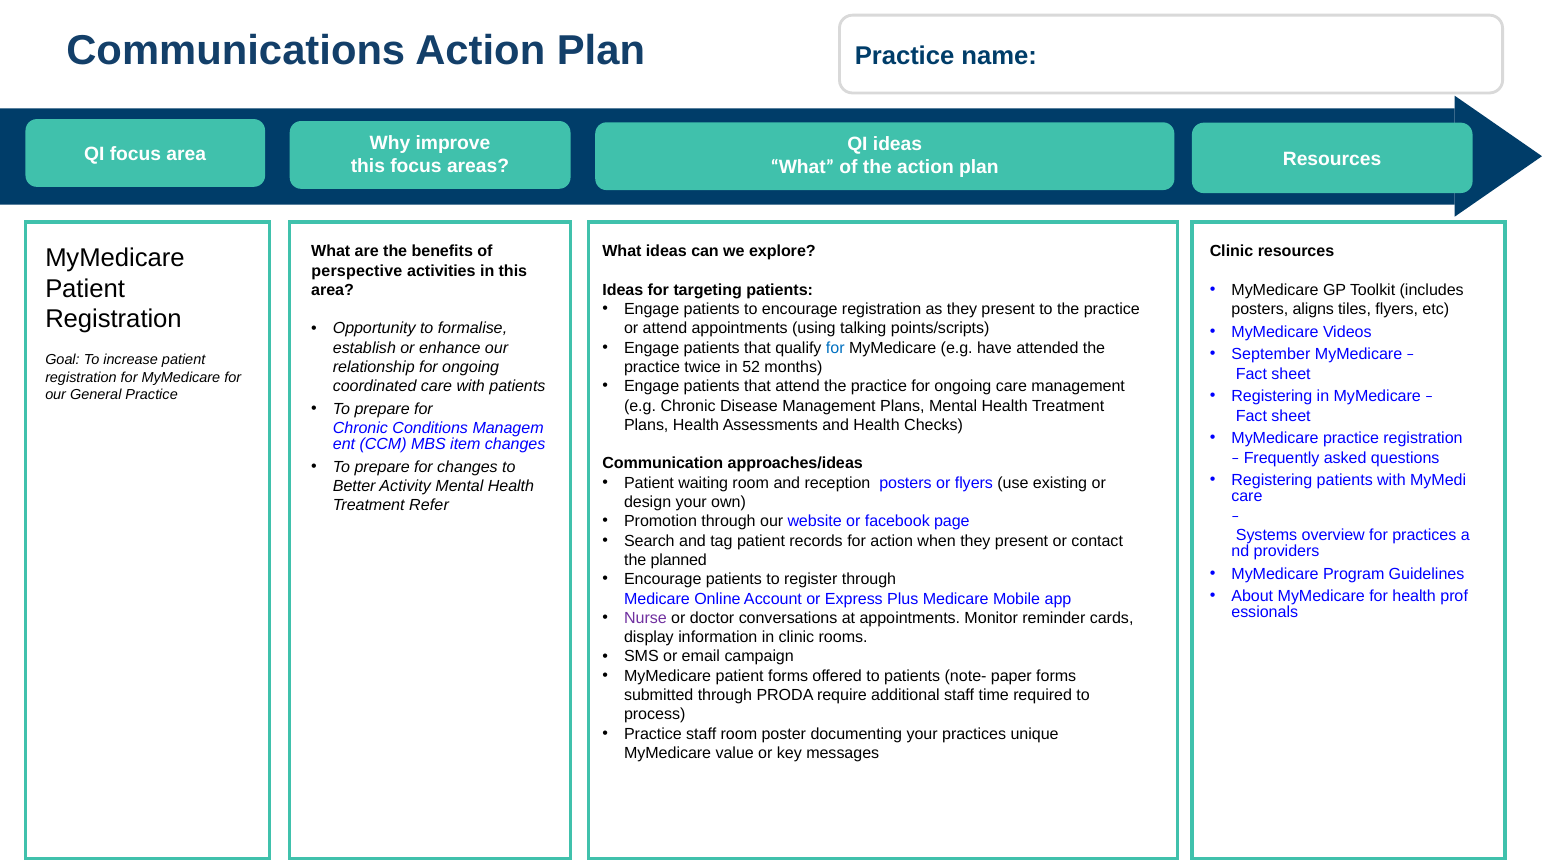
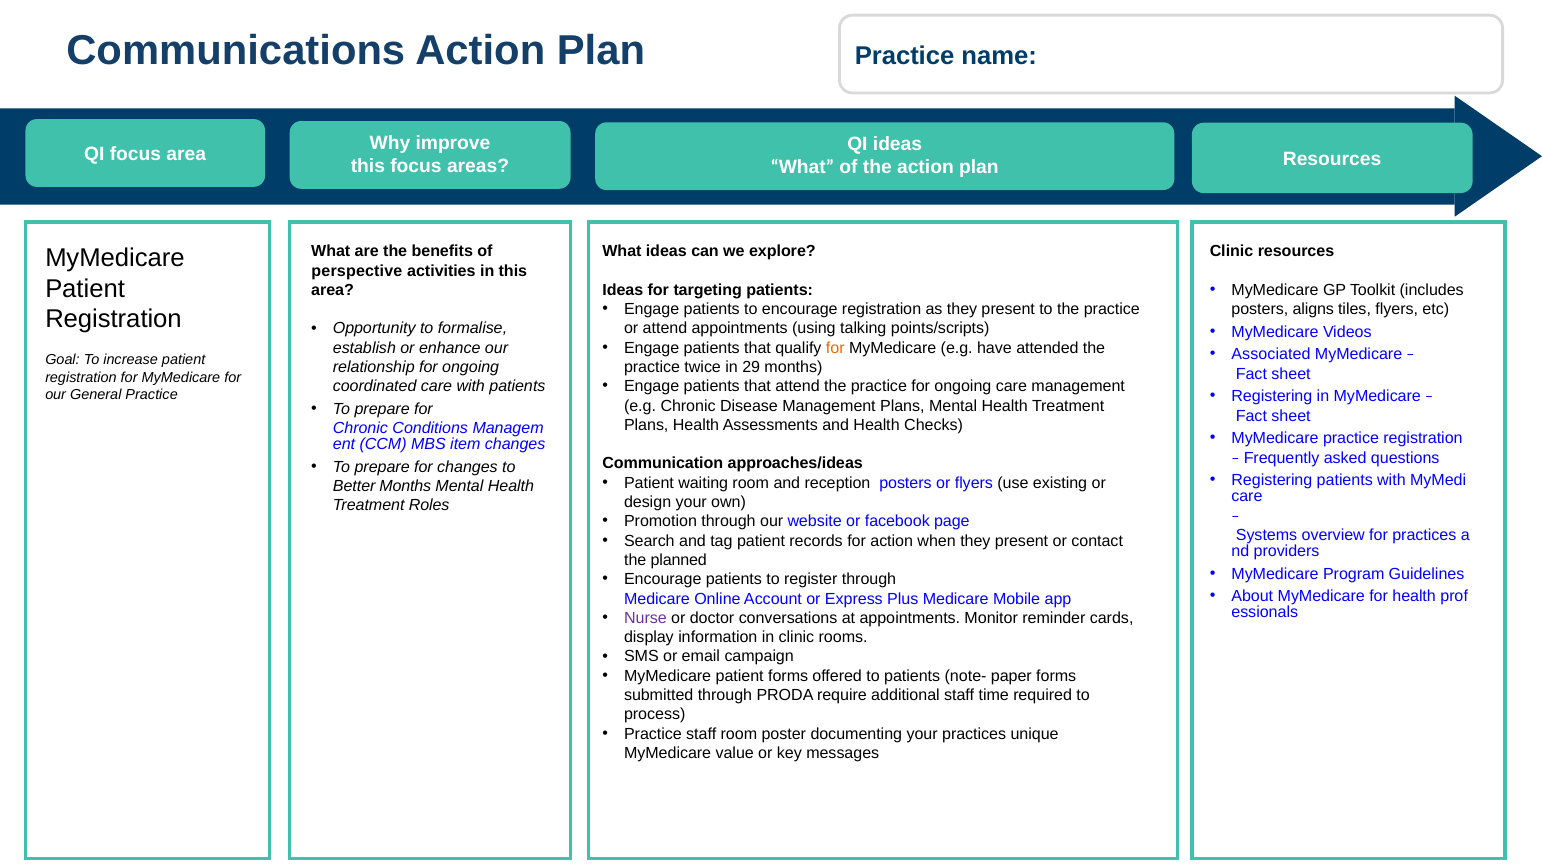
for colour: blue -> orange (835, 348)
September: September -> Associated (1271, 355)
52: 52 -> 29 (751, 367)
Better Activity: Activity -> Months (405, 486)
Refer: Refer -> Roles (429, 506)
